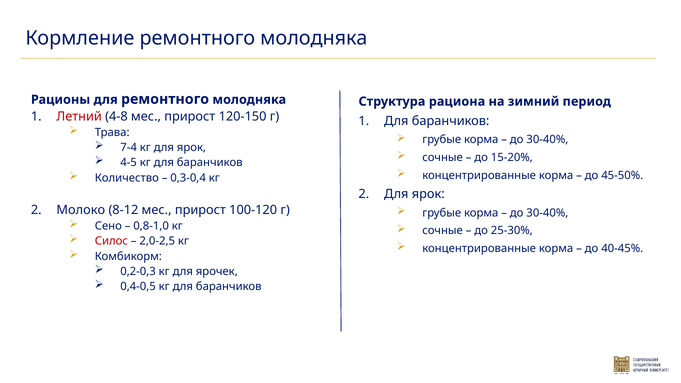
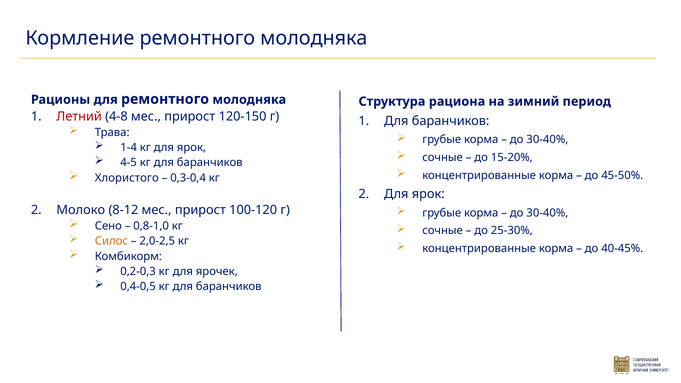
7-4: 7-4 -> 1-4 (129, 147)
Количество: Количество -> Хлористого (127, 178)
Силос colour: red -> orange (111, 241)
